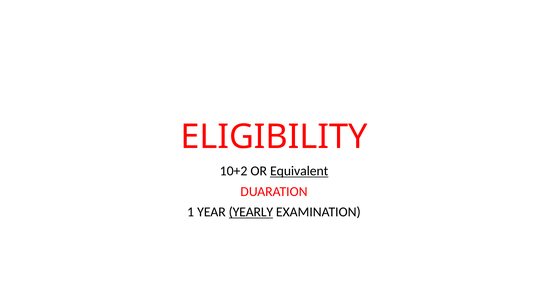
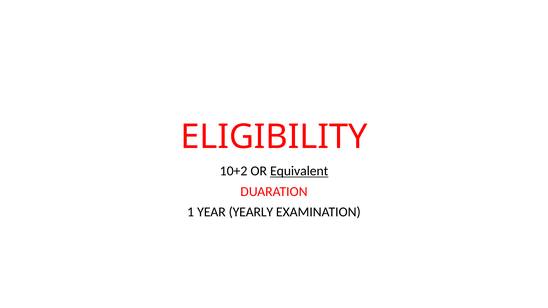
YEARLY underline: present -> none (251, 212)
